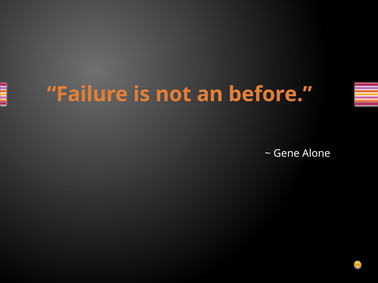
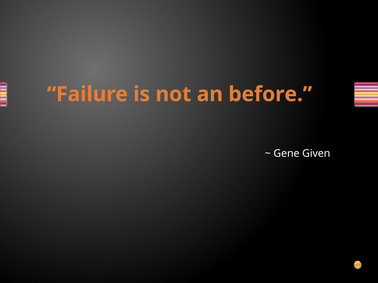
Alone: Alone -> Given (316, 154)
